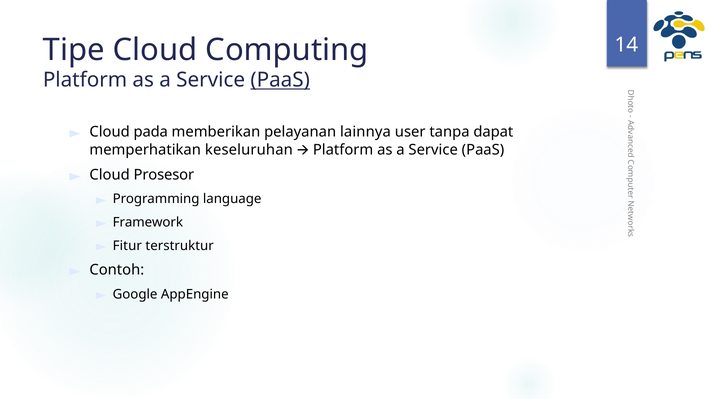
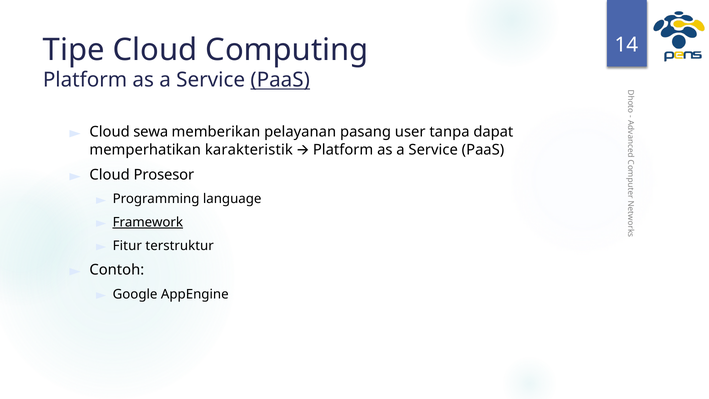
pada: pada -> sewa (151, 132)
lainnya: lainnya -> pasang (366, 132)
keseluruhan: keseluruhan -> karakteristik (249, 150)
Framework underline: none -> present (148, 222)
